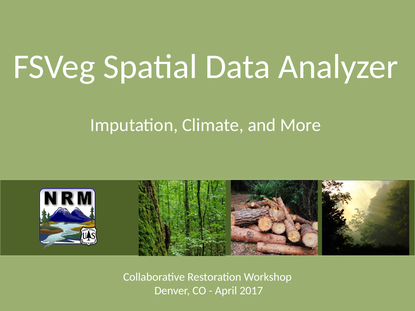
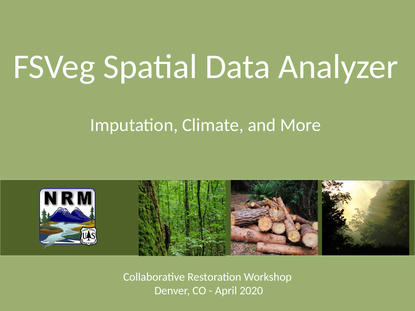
2017: 2017 -> 2020 (251, 291)
